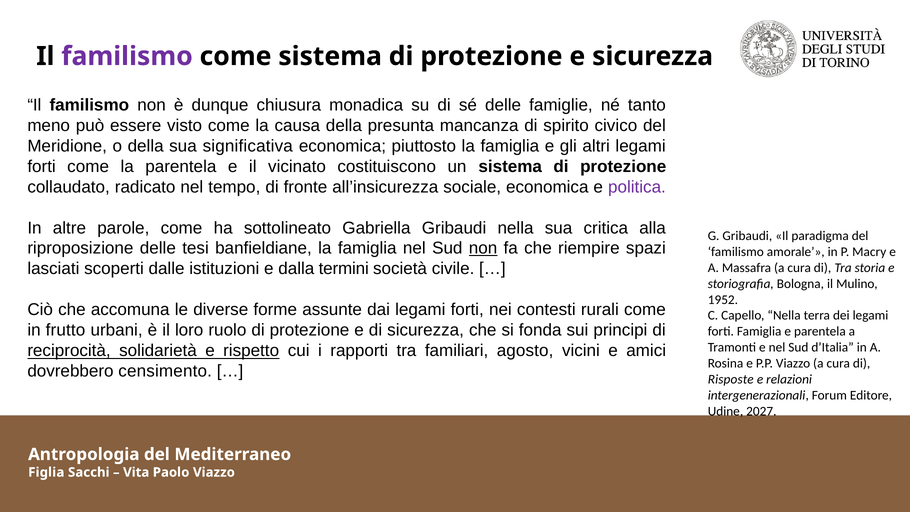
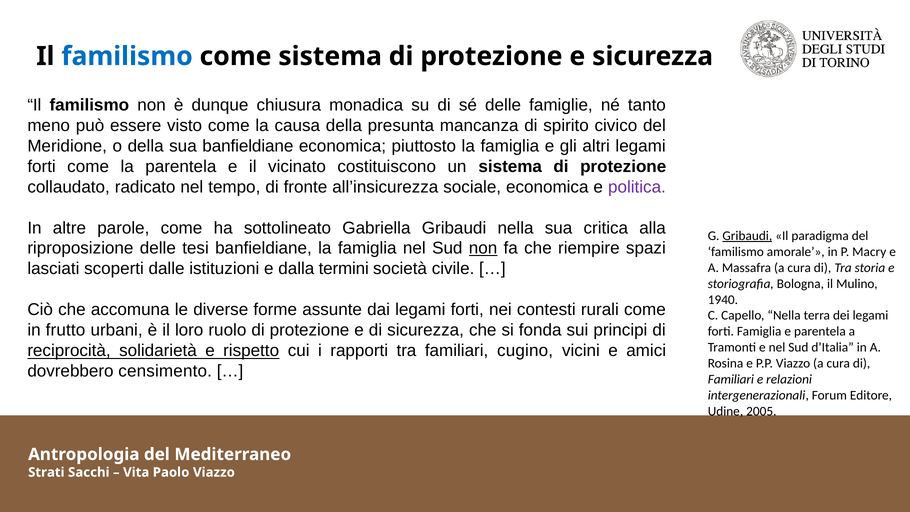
familismo colour: purple -> blue (127, 56)
sua significativa: significativa -> banfieldiane (248, 146)
Gribaudi underline: none -> present (747, 236)
1952: 1952 -> 1940 (723, 300)
agosto: agosto -> cugino (525, 351)
Risposte: Risposte -> Familiari (731, 379)
2027: 2027 -> 2005 (761, 411)
Figlia: Figlia -> Strati (46, 472)
